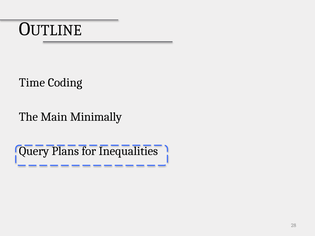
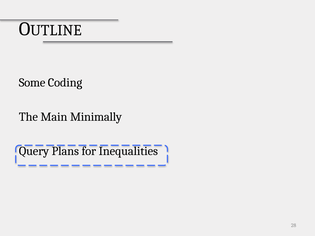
Time: Time -> Some (32, 83)
